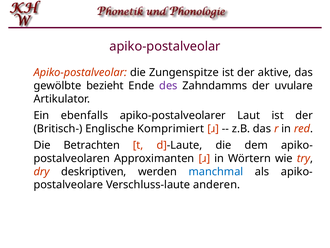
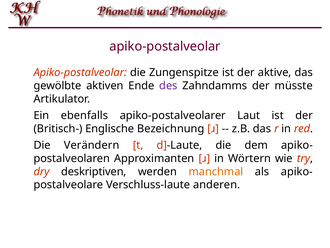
bezieht: bezieht -> aktiven (105, 85)
uvulare: uvulare -> müsste (294, 85)
Komprimiert: Komprimiert -> Bezeichnung (171, 128)
Betrachten: Betrachten -> Verändern (92, 145)
manchmal colour: blue -> orange (216, 171)
